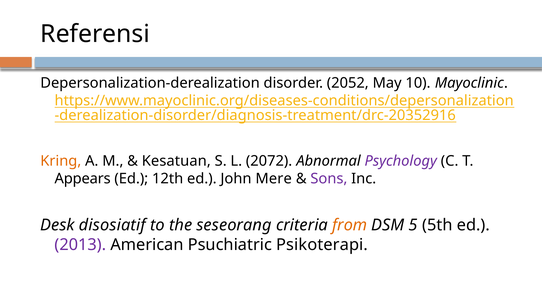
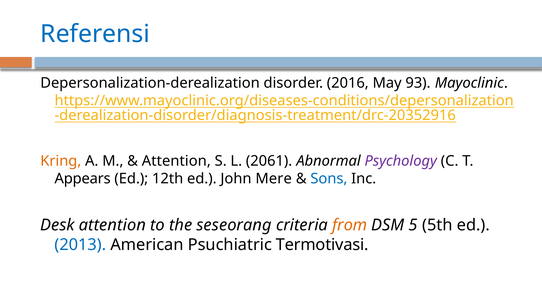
Referensi colour: black -> blue (95, 34)
2052: 2052 -> 2016 (348, 83)
10: 10 -> 93 (418, 83)
Kesatuan: Kesatuan -> Attention (176, 161)
2072: 2072 -> 2061 (269, 161)
Sons colour: purple -> blue (329, 179)
Desk disosiatif: disosiatif -> attention (112, 225)
2013 colour: purple -> blue (80, 245)
Psikoterapi: Psikoterapi -> Termotivasi (322, 245)
